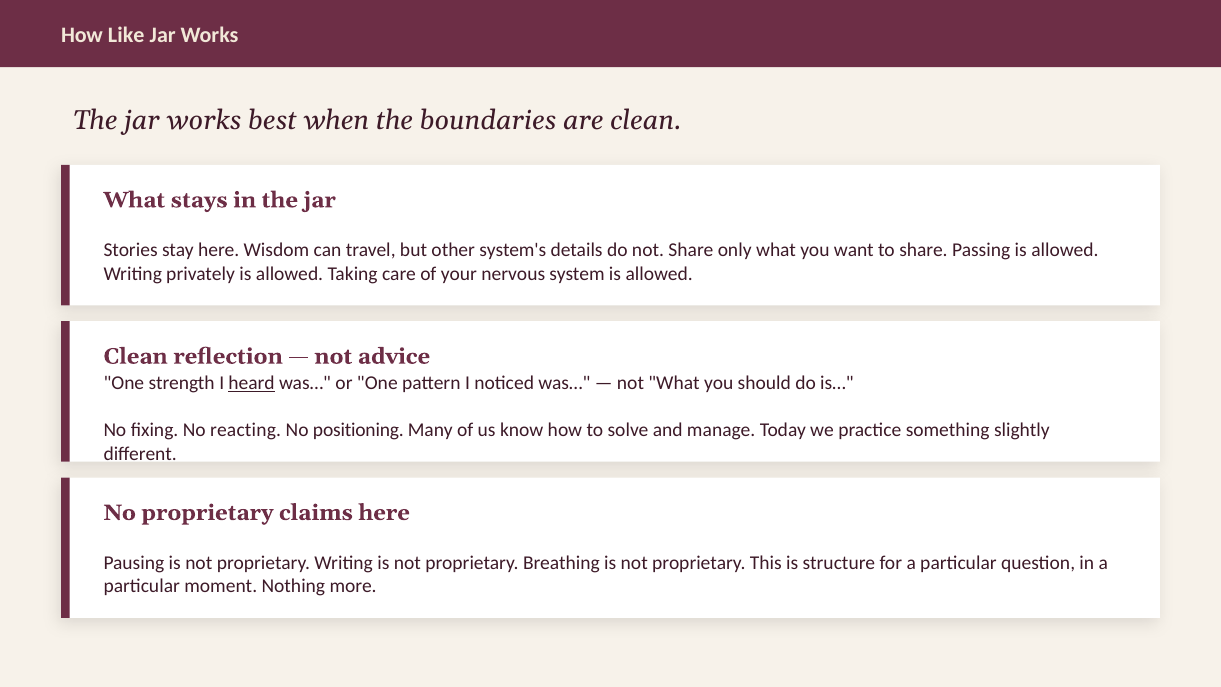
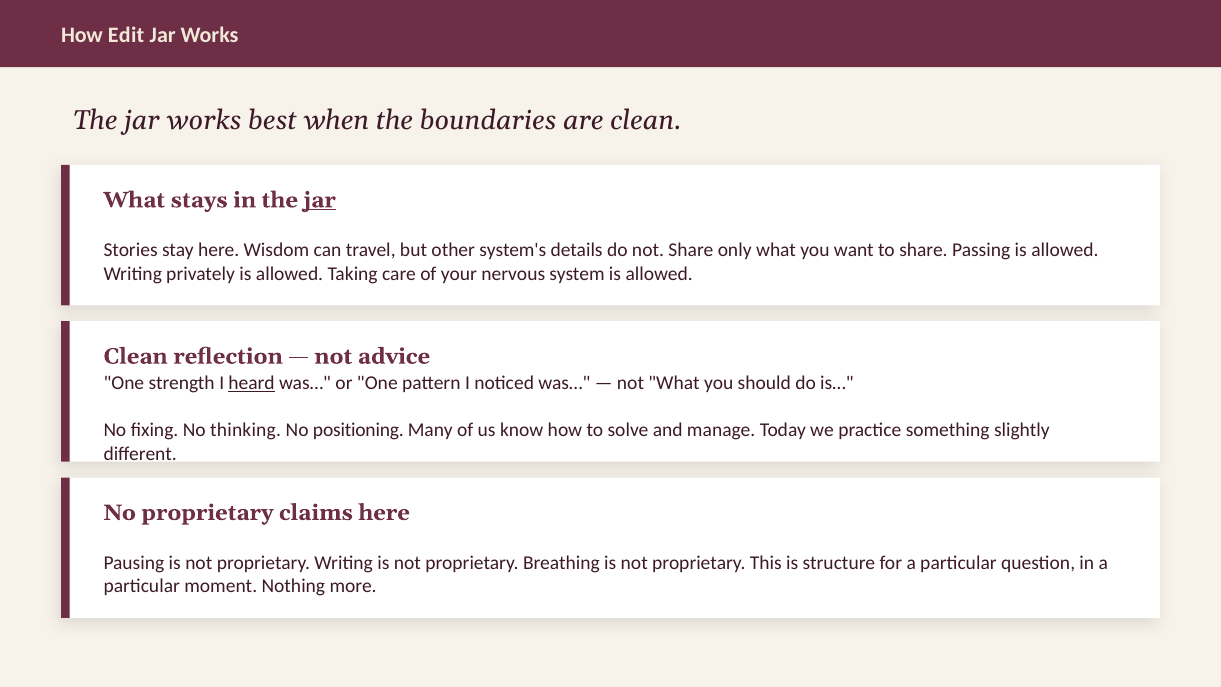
Like: Like -> Edit (126, 35)
jar underline: none -> present (320, 200)
reacting: reacting -> thinking (246, 430)
